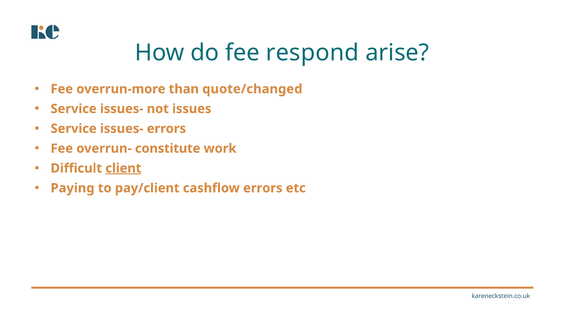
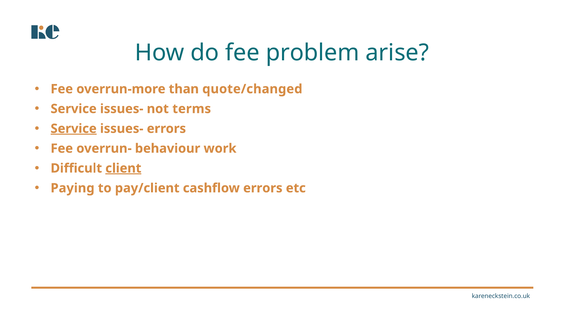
respond: respond -> problem (313, 53)
issues: issues -> terms (192, 109)
Service underline: none -> present (74, 129)
constitute: constitute -> behaviour (168, 149)
